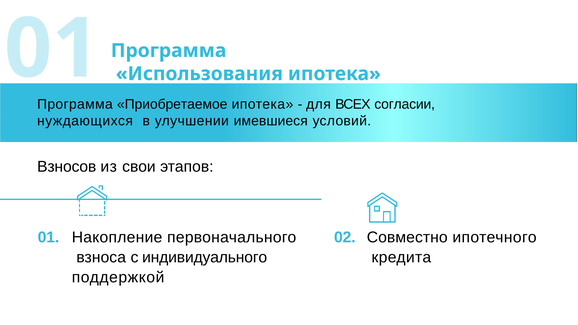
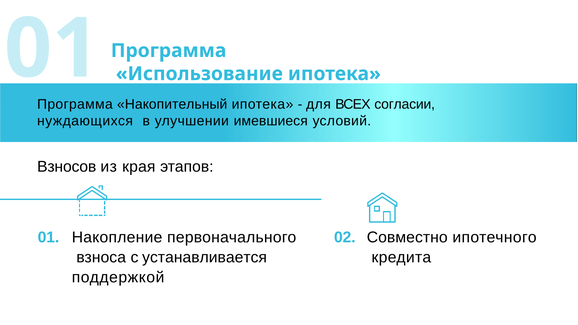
Использования: Использования -> Использование (199, 74)
Приобретаемое: Приобретаемое -> Накопительный (172, 104)
свои: свои -> края (139, 167)
индивидуального: индивидуального -> устанавливается (205, 257)
